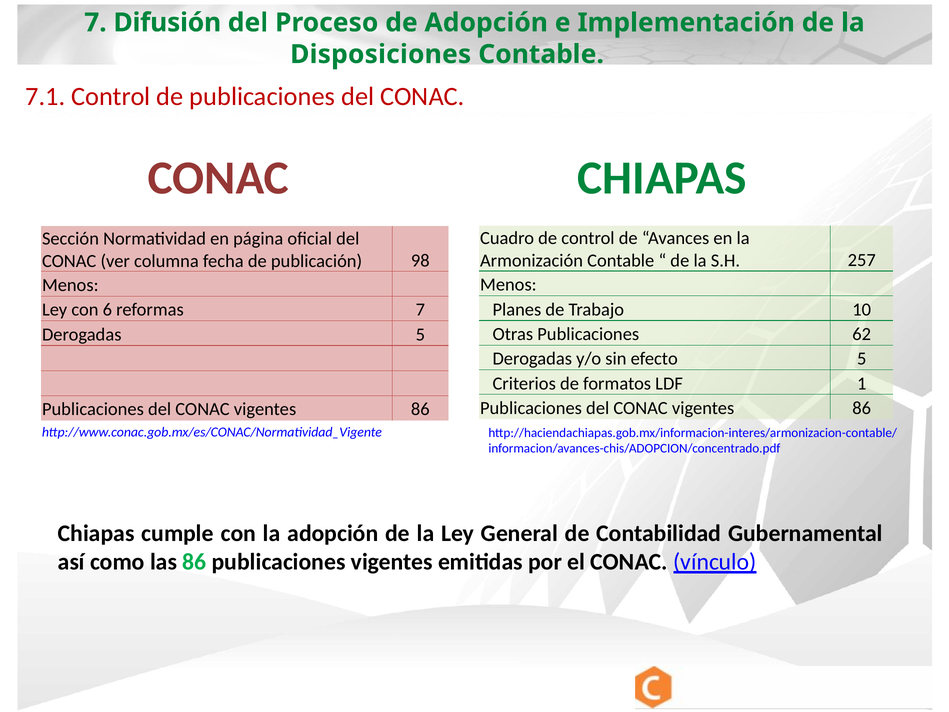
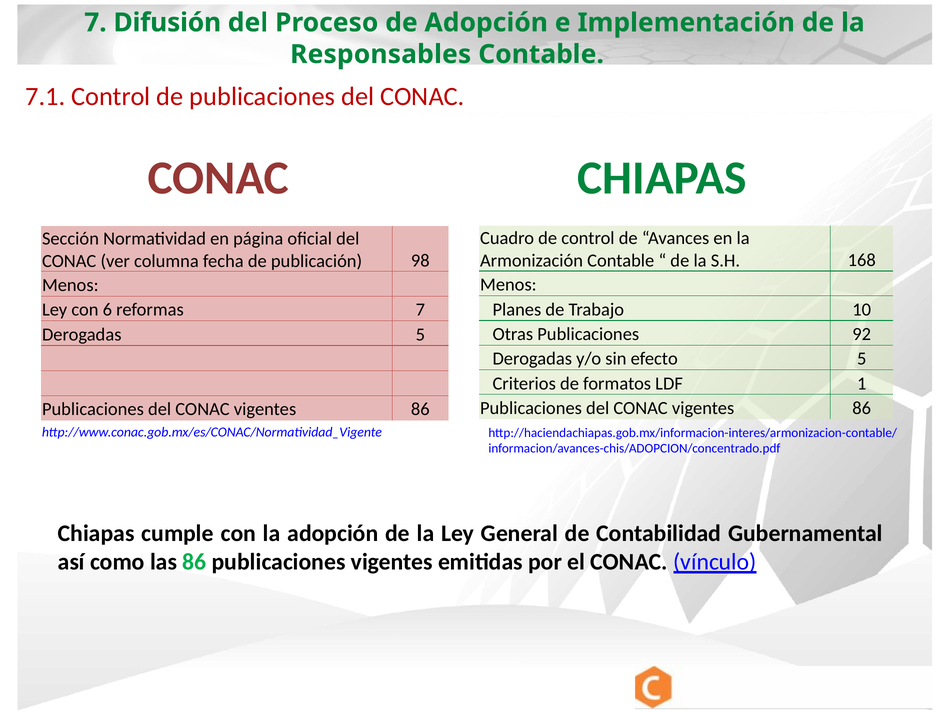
Disposiciones: Disposiciones -> Responsables (381, 54)
257: 257 -> 168 (862, 260)
62: 62 -> 92 (862, 334)
